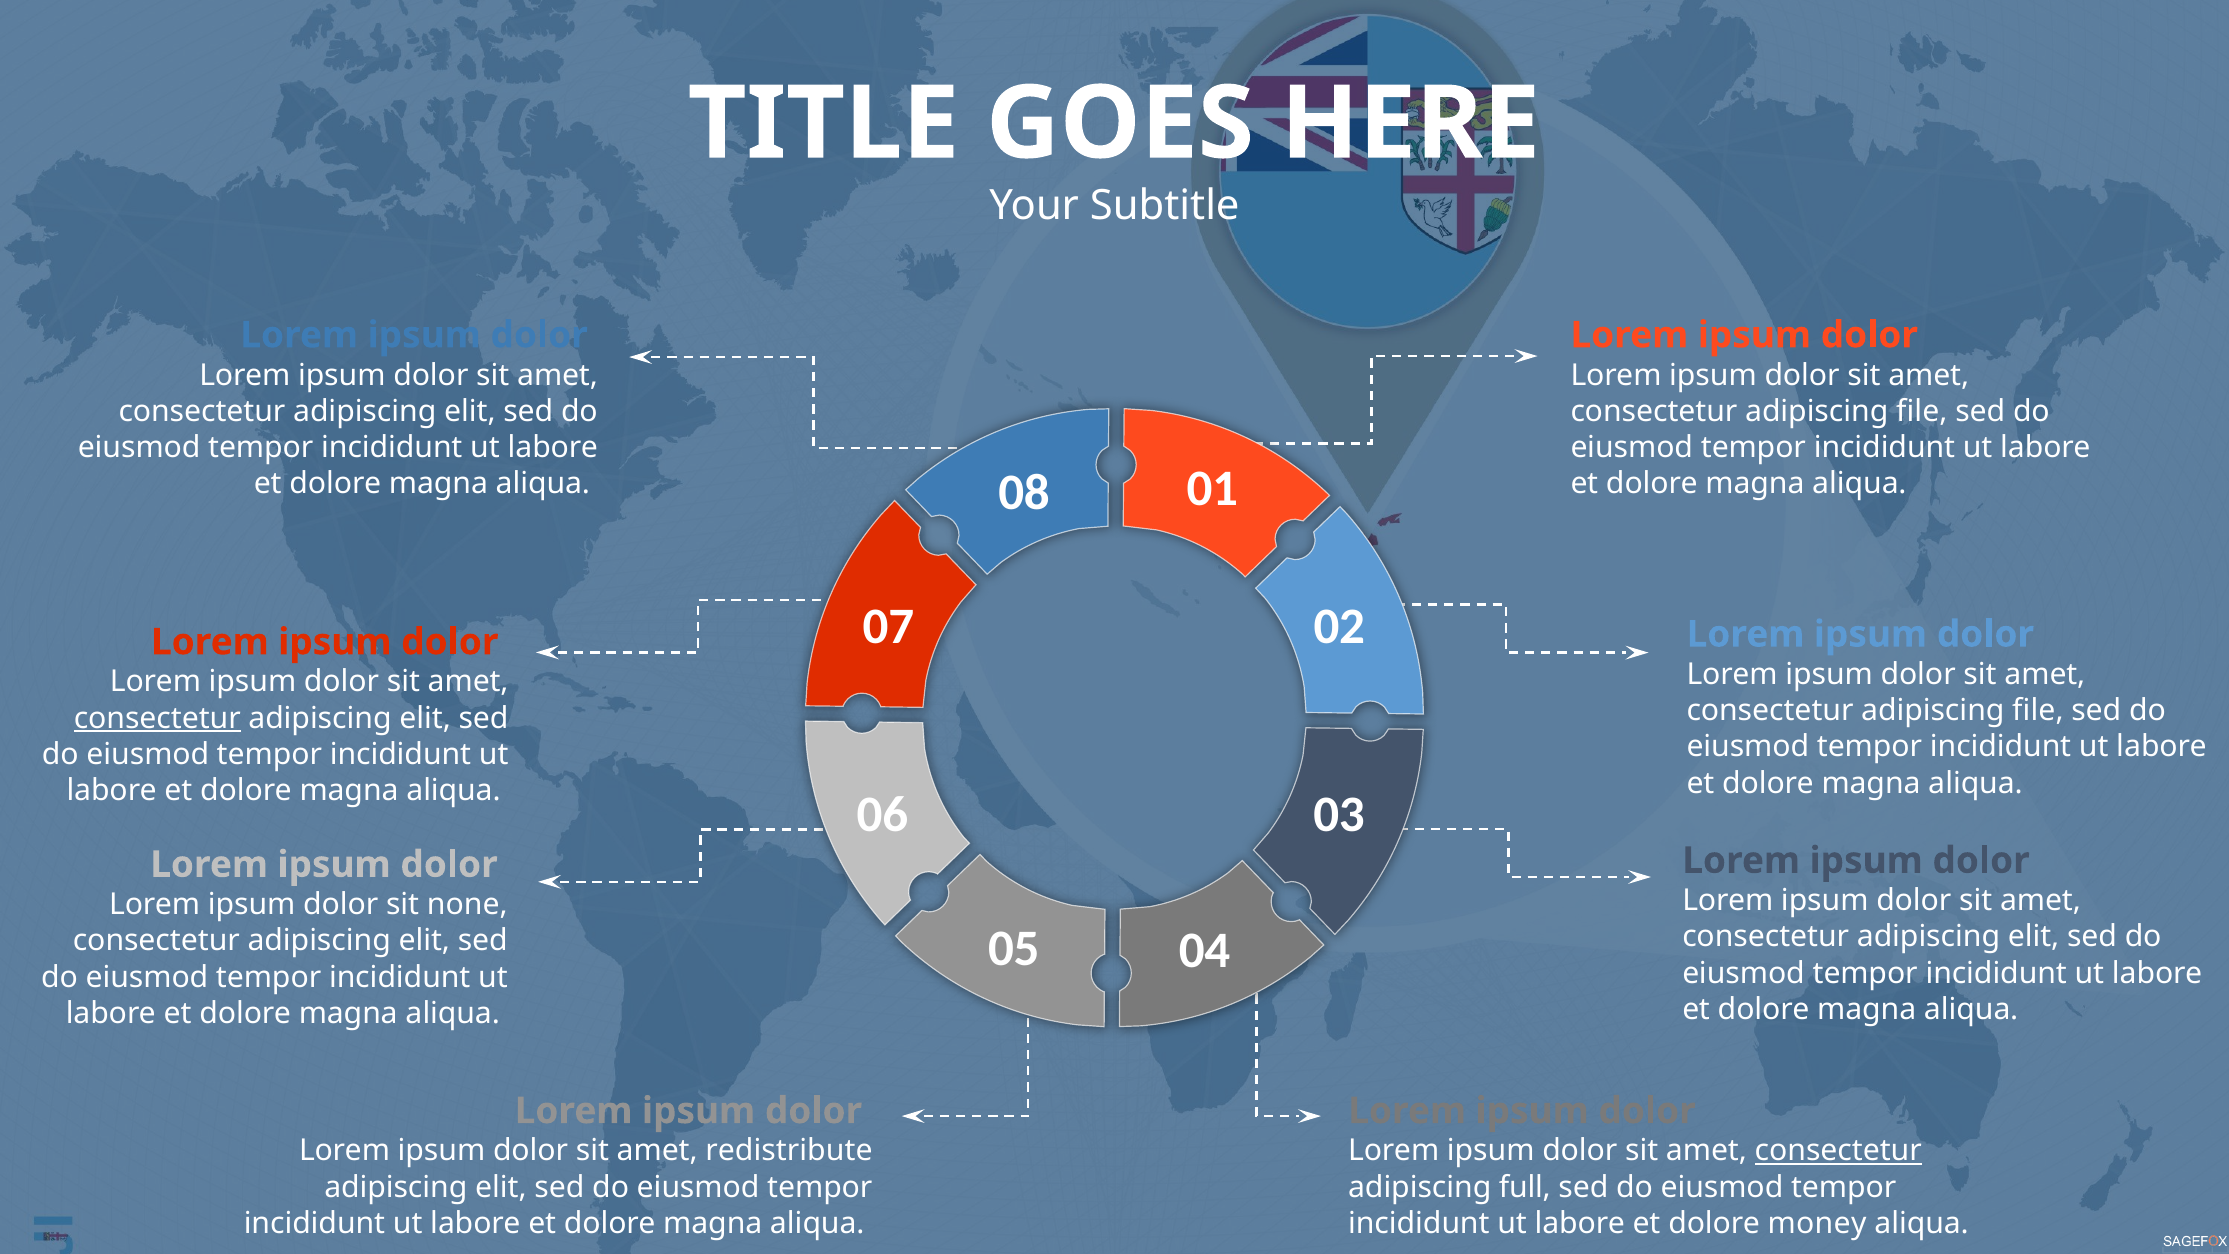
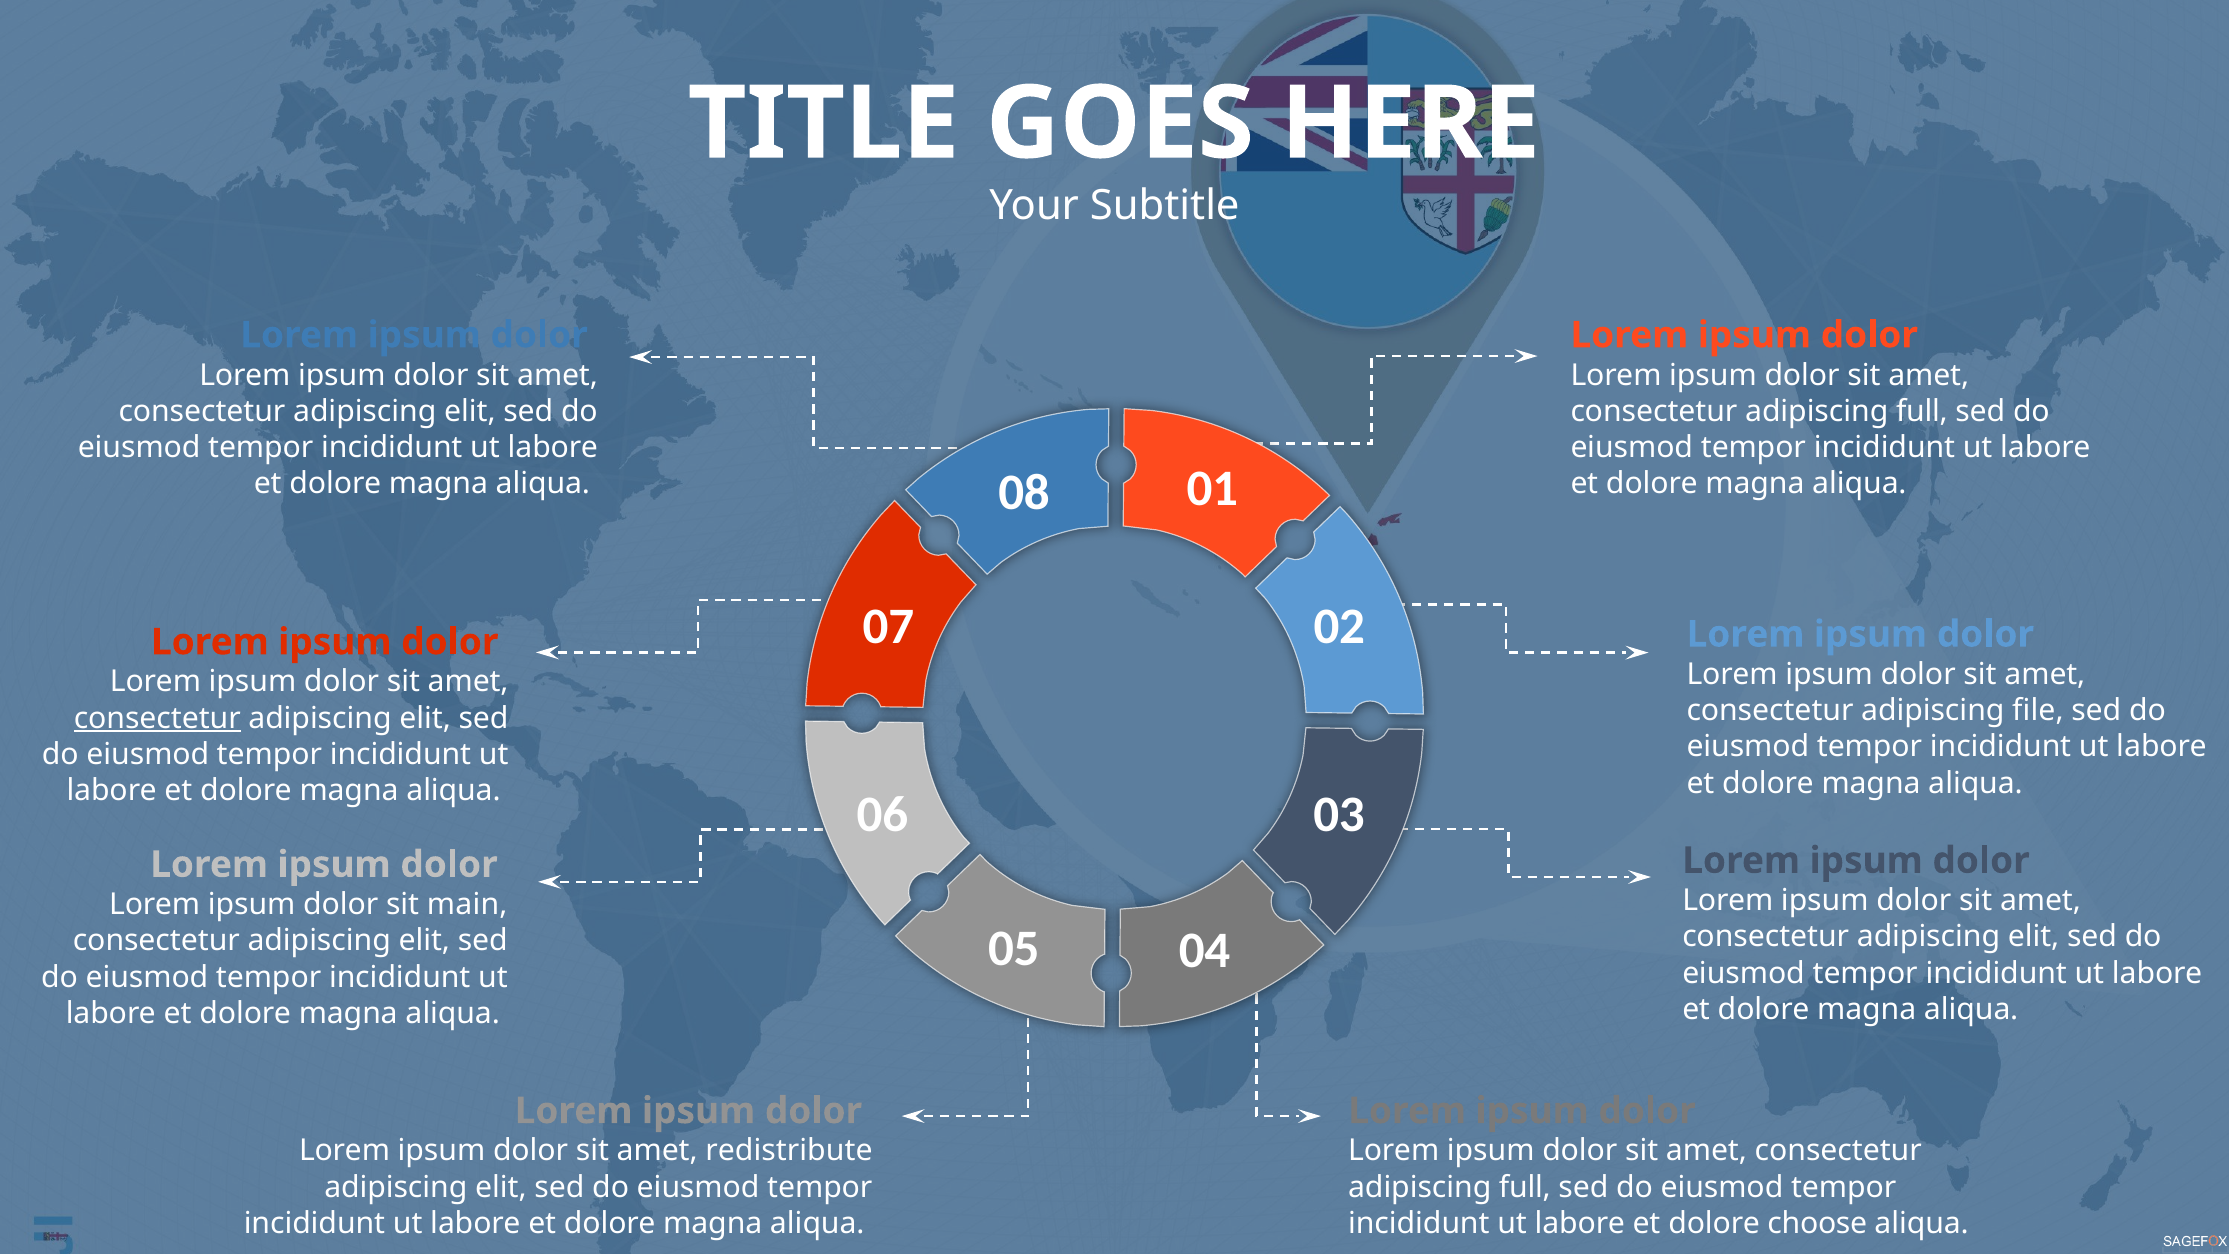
file: file -> full (1922, 411)
none: none -> main (467, 904)
consectetur underline: present -> none (1838, 1151)
money: money -> choose (1817, 1223)
